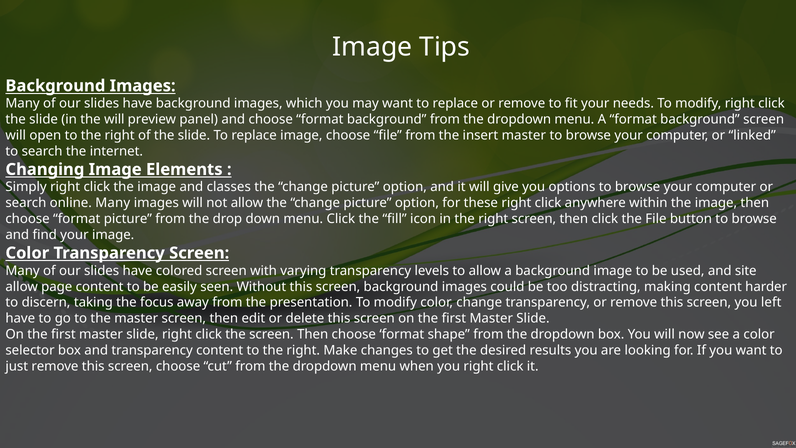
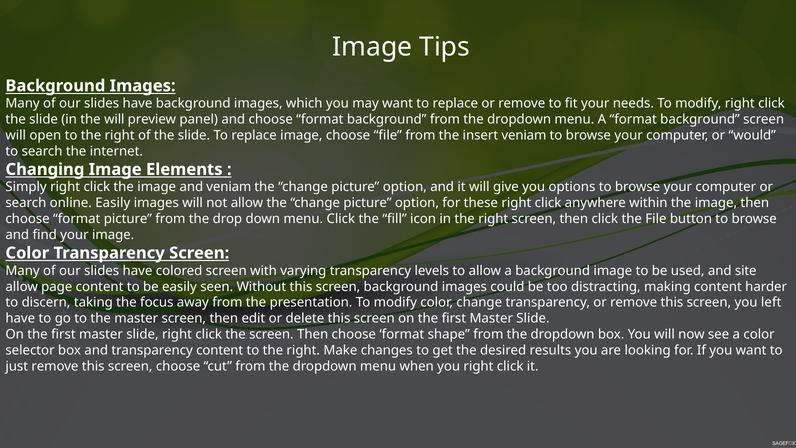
insert master: master -> veniam (524, 135)
linked: linked -> would (752, 135)
and classes: classes -> veniam (229, 187)
online Many: Many -> Easily (113, 203)
